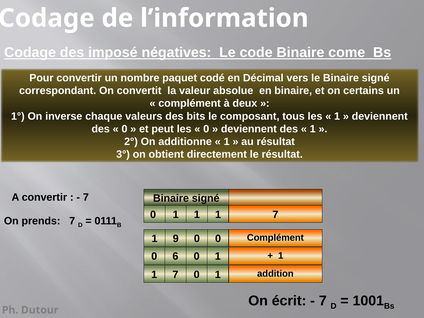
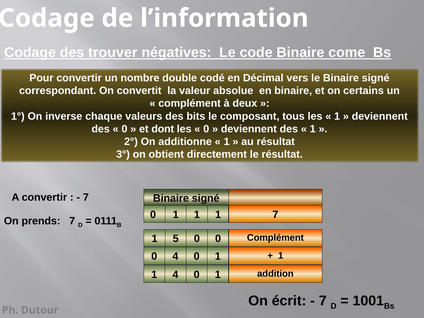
imposé: imposé -> trouver (113, 53)
paquet: paquet -> double (180, 78)
peut: peut -> dont (163, 129)
9: 9 -> 5 (176, 239)
0 6: 6 -> 4 (175, 256)
7: 7 -> 4 (175, 275)
